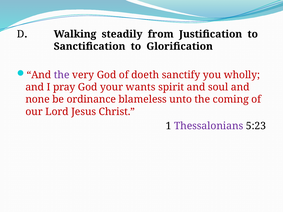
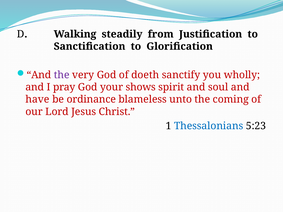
wants: wants -> shows (141, 87)
none: none -> have (37, 100)
Thessalonians colour: purple -> blue (209, 126)
